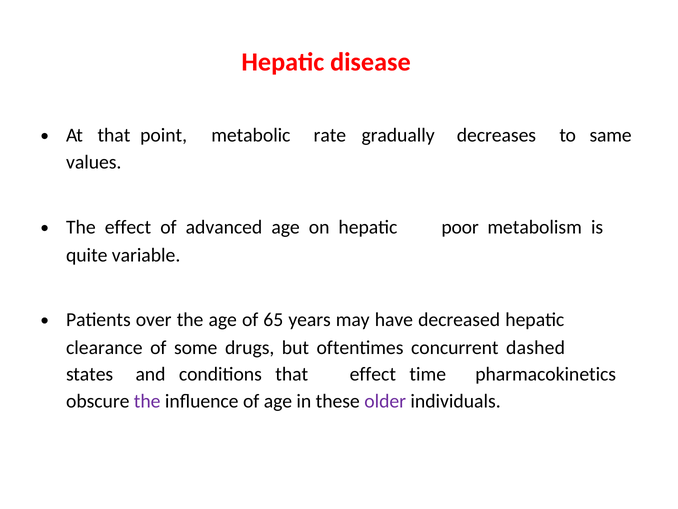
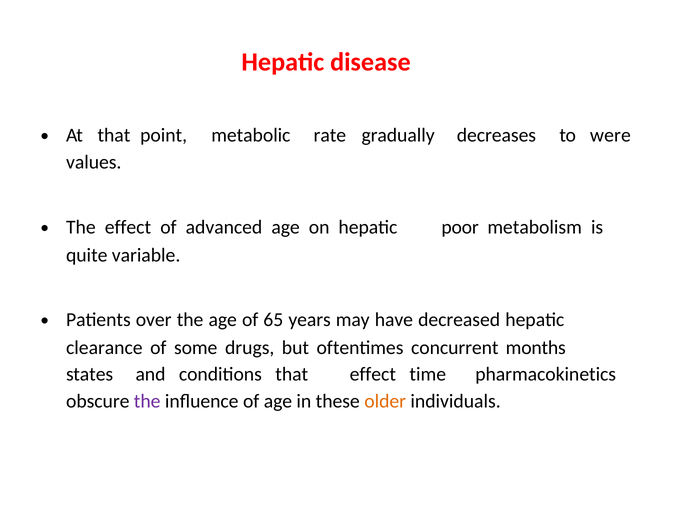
same: same -> were (610, 135)
dashed: dashed -> months (536, 347)
older colour: purple -> orange (385, 401)
